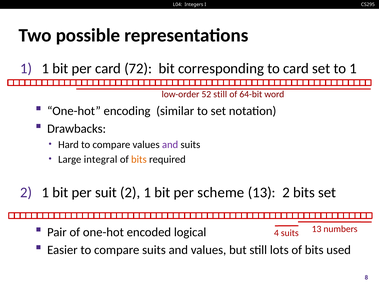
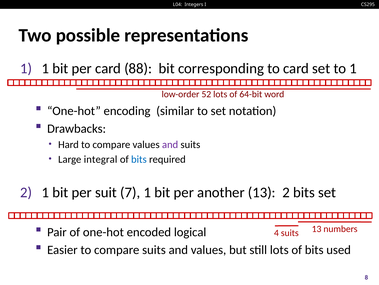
72: 72 -> 88 (138, 68)
52 still: still -> lots (220, 94)
bits colour: orange -> blue (139, 159)
suit 2: 2 -> 7 (130, 192)
scheme: scheme -> another (221, 192)
